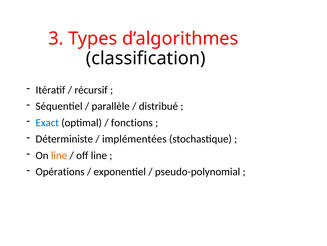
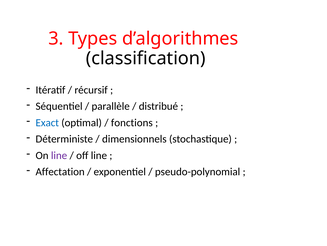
implémentées: implémentées -> dimensionnels (134, 139)
line colour: orange -> purple (59, 155)
Opérations: Opérations -> Affectation (60, 171)
